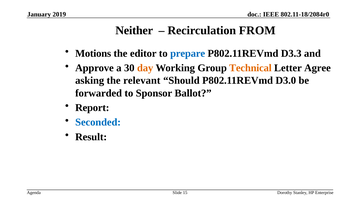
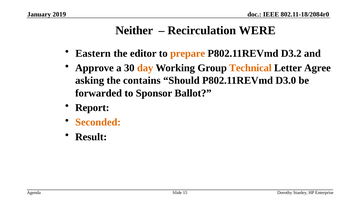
FROM: FROM -> WERE (257, 30)
Motions: Motions -> Eastern (93, 53)
prepare colour: blue -> orange (188, 53)
D3.3: D3.3 -> D3.2 (291, 53)
relevant: relevant -> contains (142, 80)
Seconded colour: blue -> orange (98, 122)
